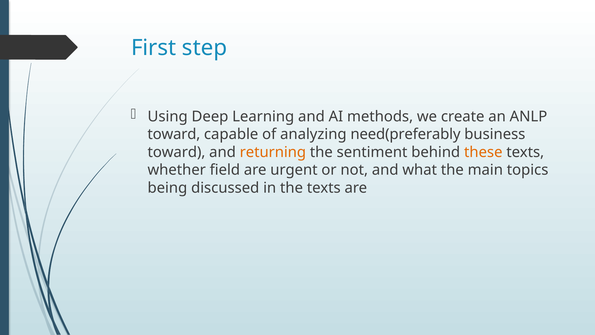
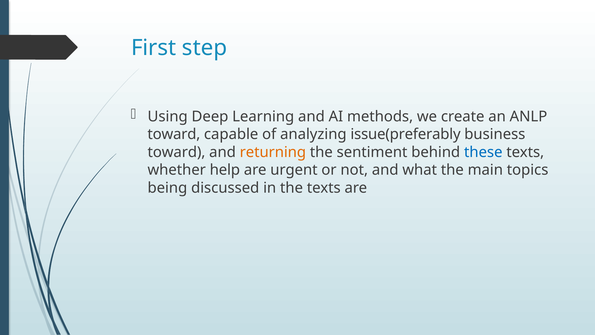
need(preferably: need(preferably -> issue(preferably (406, 134)
these colour: orange -> blue (483, 152)
field: field -> help (225, 170)
